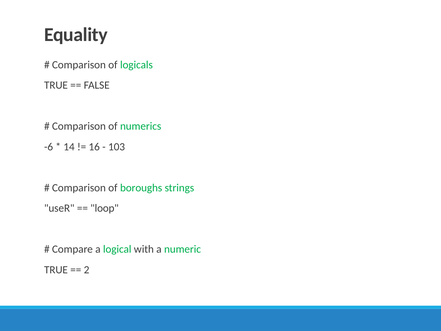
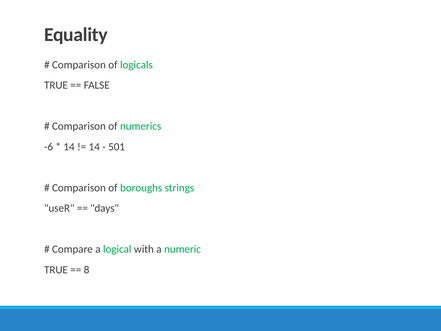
16: 16 -> 14 (94, 147)
103: 103 -> 501 (117, 147)
loop: loop -> days (105, 208)
2: 2 -> 8 (87, 270)
